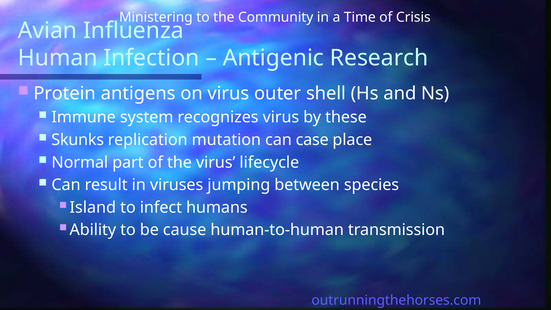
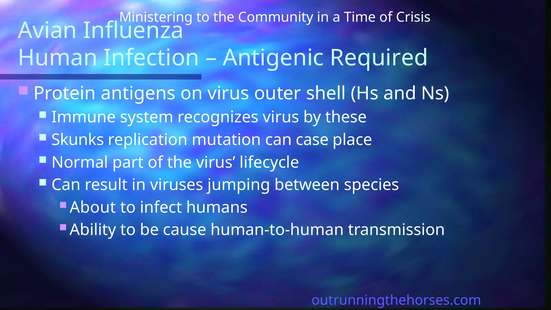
Research: Research -> Required (379, 58)
Island: Island -> About (93, 207)
